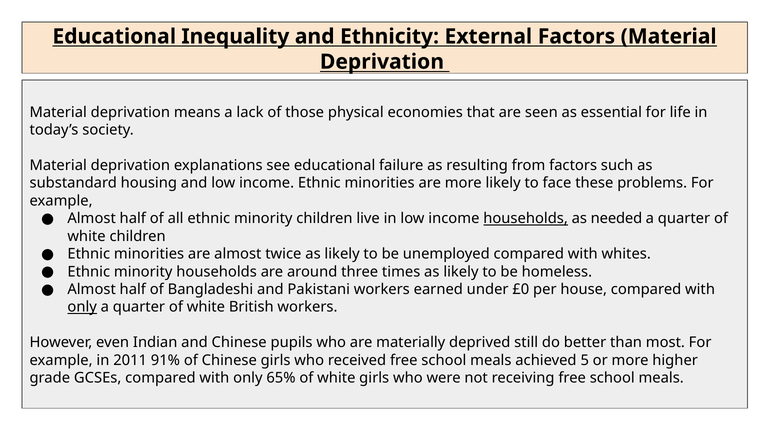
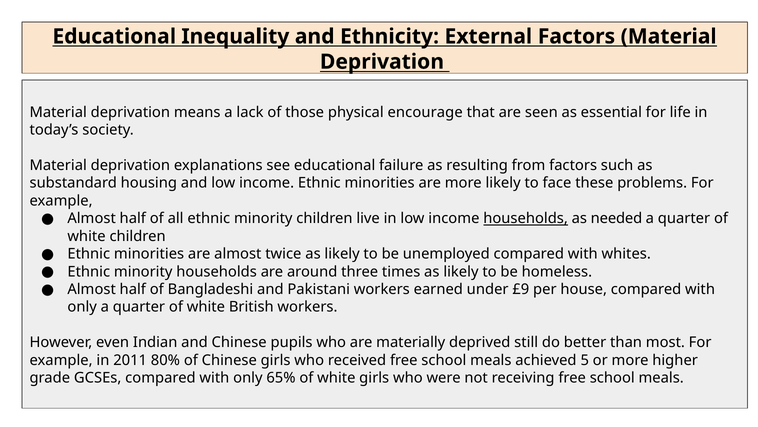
economies: economies -> encourage (425, 112)
£0: £0 -> £9 (521, 289)
only underline: present -> none (82, 307)
91%: 91% -> 80% (165, 360)
